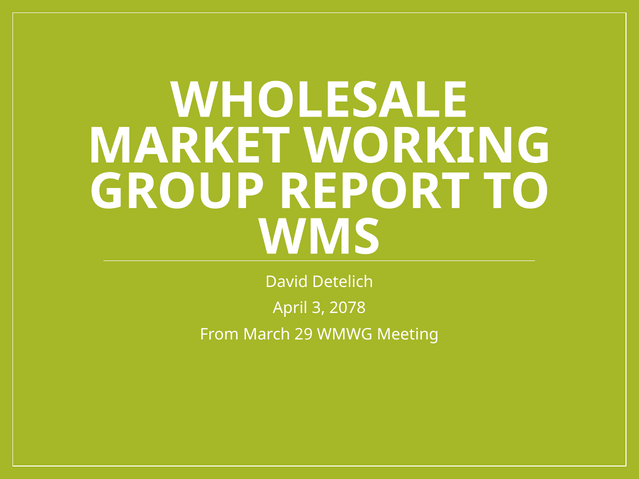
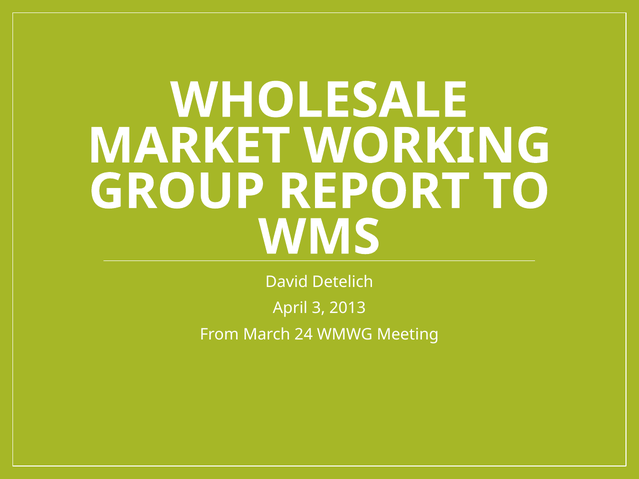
2078: 2078 -> 2013 (348, 308)
29: 29 -> 24 (304, 334)
